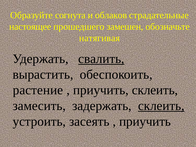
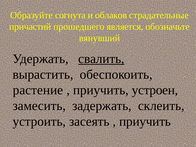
настоящее: настоящее -> причастий (30, 27)
замешен: замешен -> является (125, 27)
натягивая: натягивая -> вянувший (100, 38)
приучить склеить: склеить -> устроен (155, 90)
склеить underline: present -> none (161, 106)
